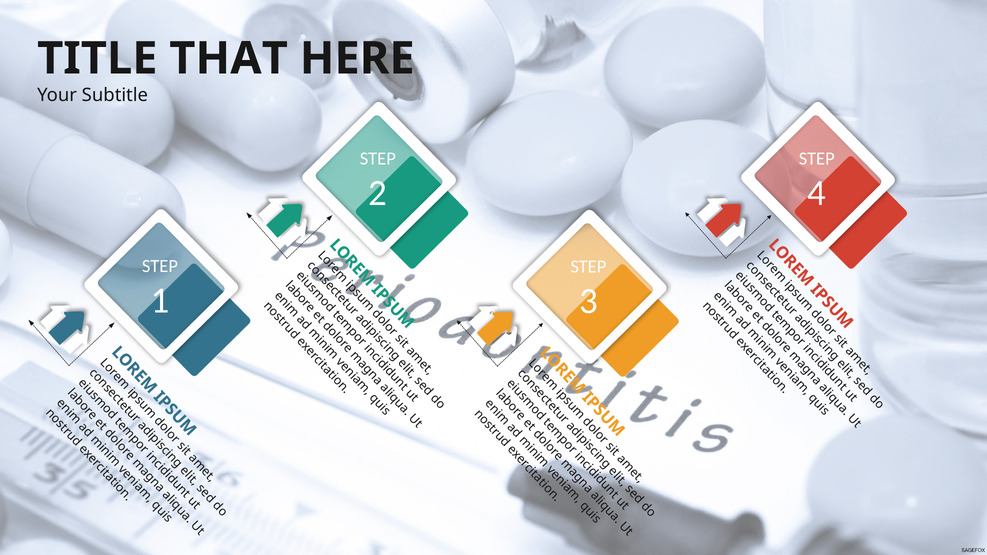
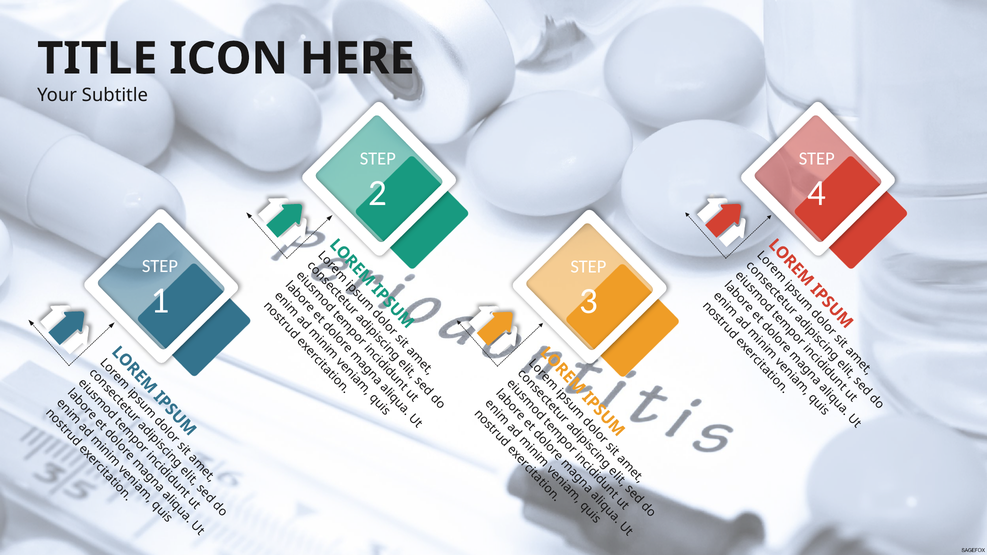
THAT: THAT -> ICON (229, 59)
